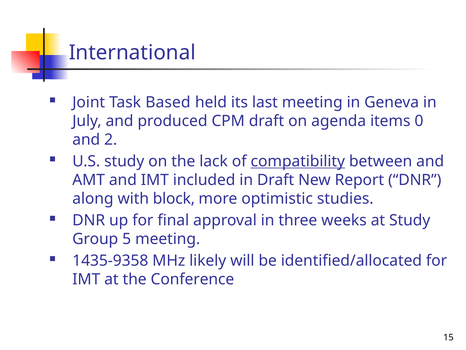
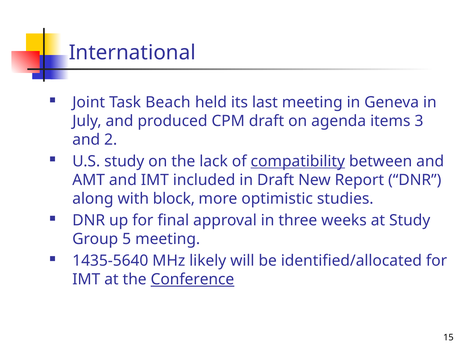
Based: Based -> Beach (168, 102)
0: 0 -> 3 (419, 121)
1435-9358: 1435-9358 -> 1435-5640 (110, 260)
Conference underline: none -> present (192, 279)
